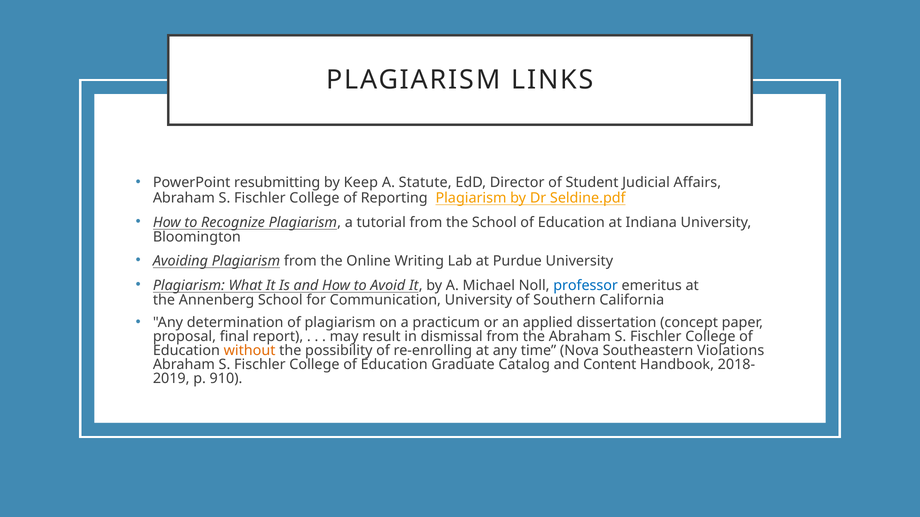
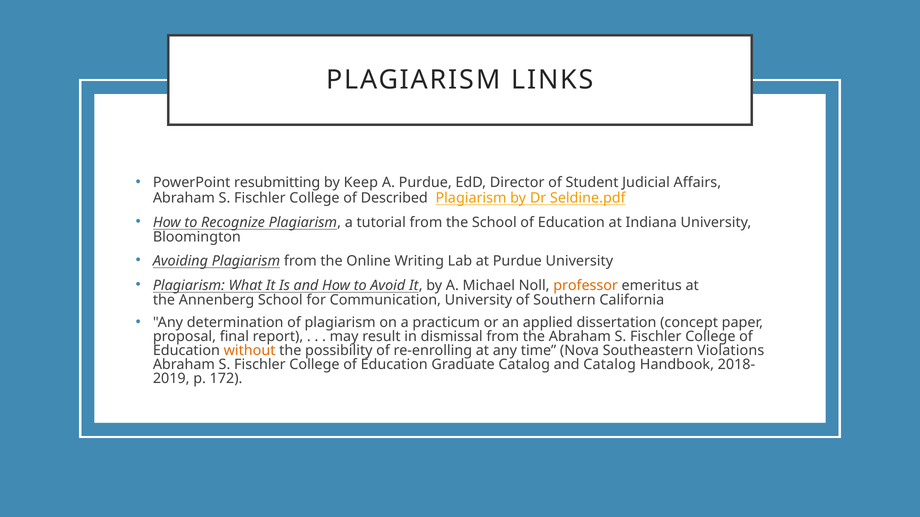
A Statute: Statute -> Purdue (425, 183)
Reporting: Reporting -> Described (394, 198)
professor colour: blue -> orange (586, 286)
and Content: Content -> Catalog (610, 365)
910: 910 -> 172 (226, 379)
